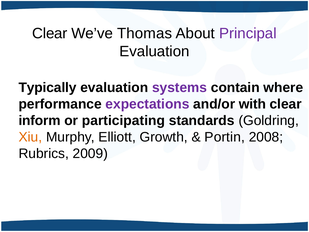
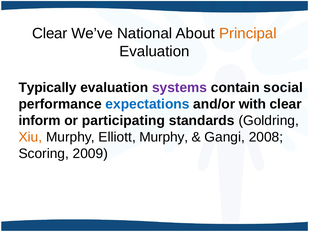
Thomas: Thomas -> National (145, 33)
Principal colour: purple -> orange (248, 33)
where: where -> social (283, 87)
expectations colour: purple -> blue (147, 104)
Elliott Growth: Growth -> Murphy (164, 137)
Portin: Portin -> Gangi (225, 137)
Rubrics: Rubrics -> Scoring (44, 153)
